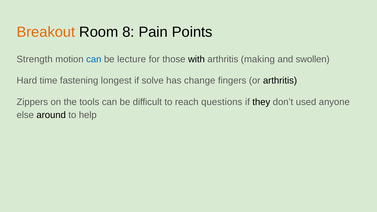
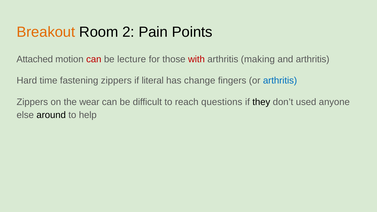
8: 8 -> 2 (128, 32)
Strength: Strength -> Attached (35, 59)
can colour: blue -> red (94, 59)
with colour: black -> red (196, 59)
and swollen: swollen -> arthritis (313, 59)
fastening longest: longest -> zippers (116, 81)
solve: solve -> literal (153, 81)
arthritis colour: black -> blue (280, 81)
tools: tools -> wear (89, 102)
